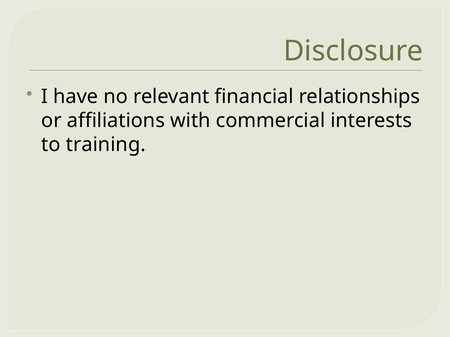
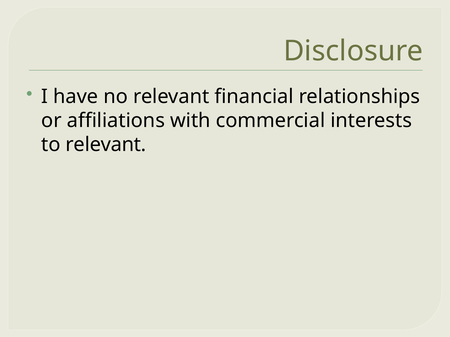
to training: training -> relevant (106, 145)
